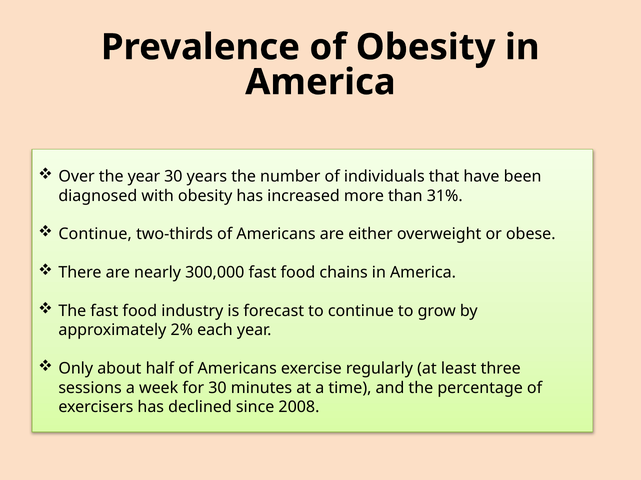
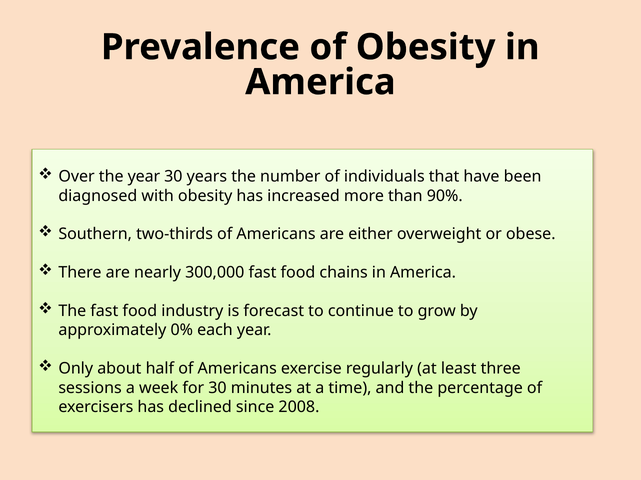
31%: 31% -> 90% (445, 196)
Continue: Continue -> Southern (95, 235)
2%: 2% -> 0% (182, 331)
